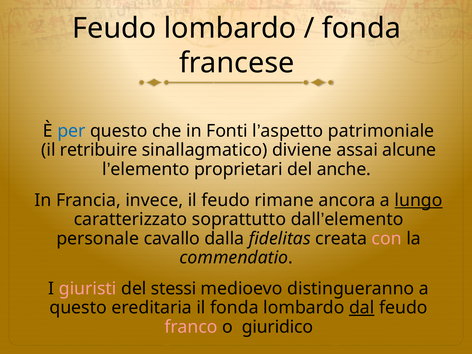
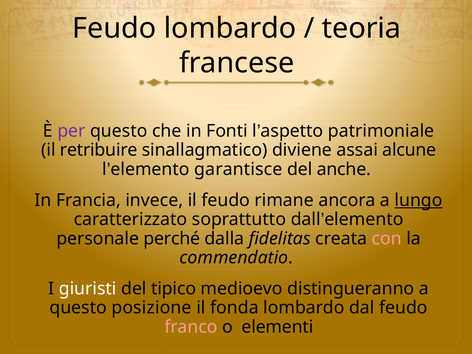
fonda: fonda -> teoria (362, 28)
per colour: blue -> purple (71, 131)
proprietari: proprietari -> garantisce (238, 169)
cavallo: cavallo -> perché (172, 238)
giuristi colour: pink -> white (88, 289)
stessi: stessi -> tipico (174, 289)
ereditaria: ereditaria -> posizione (152, 308)
dal underline: present -> none (362, 308)
giuridico: giuridico -> elementi (277, 327)
